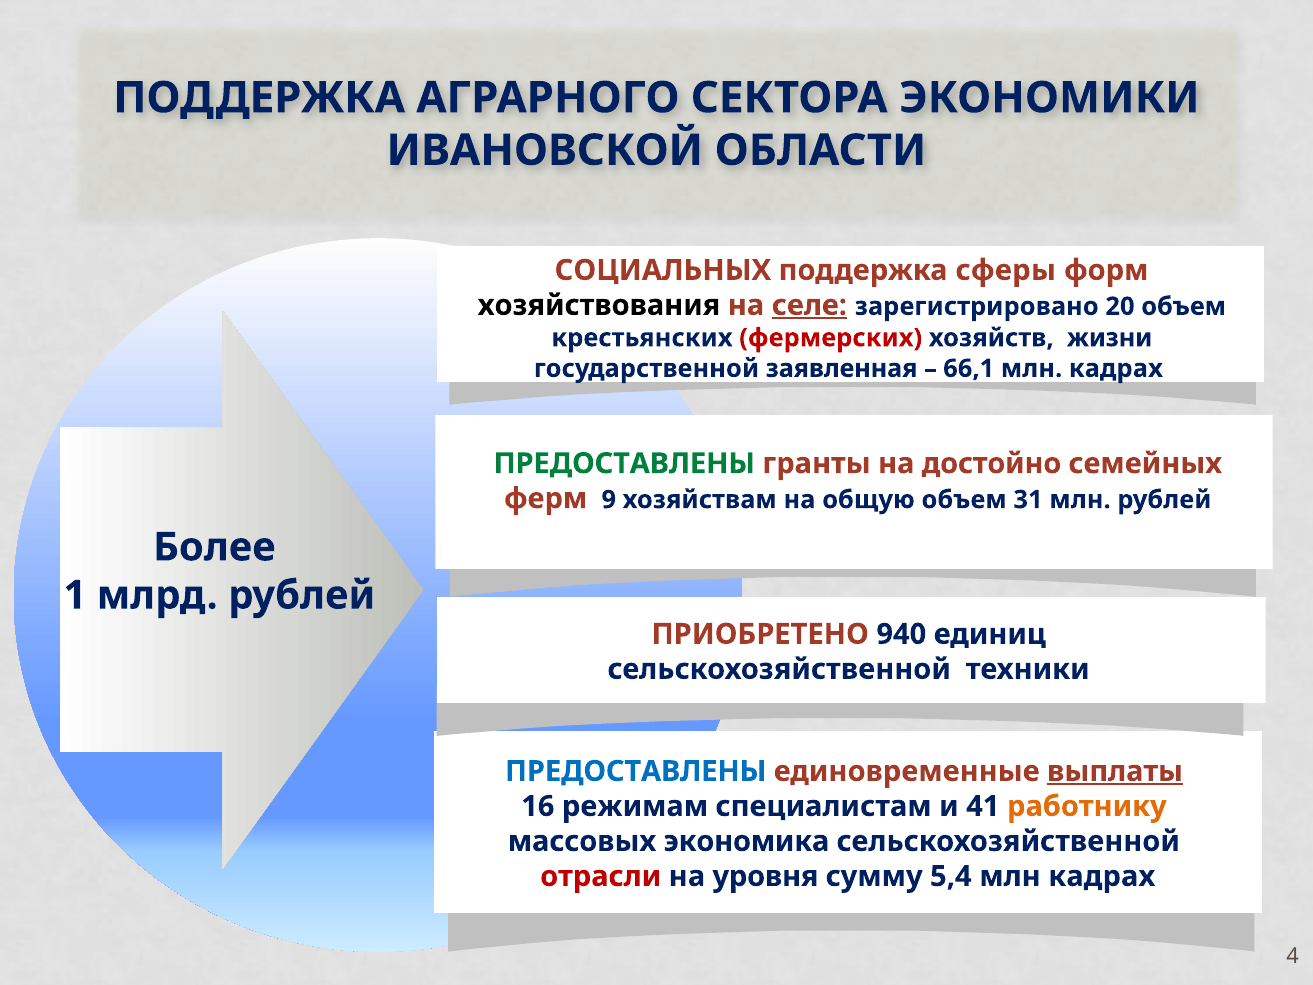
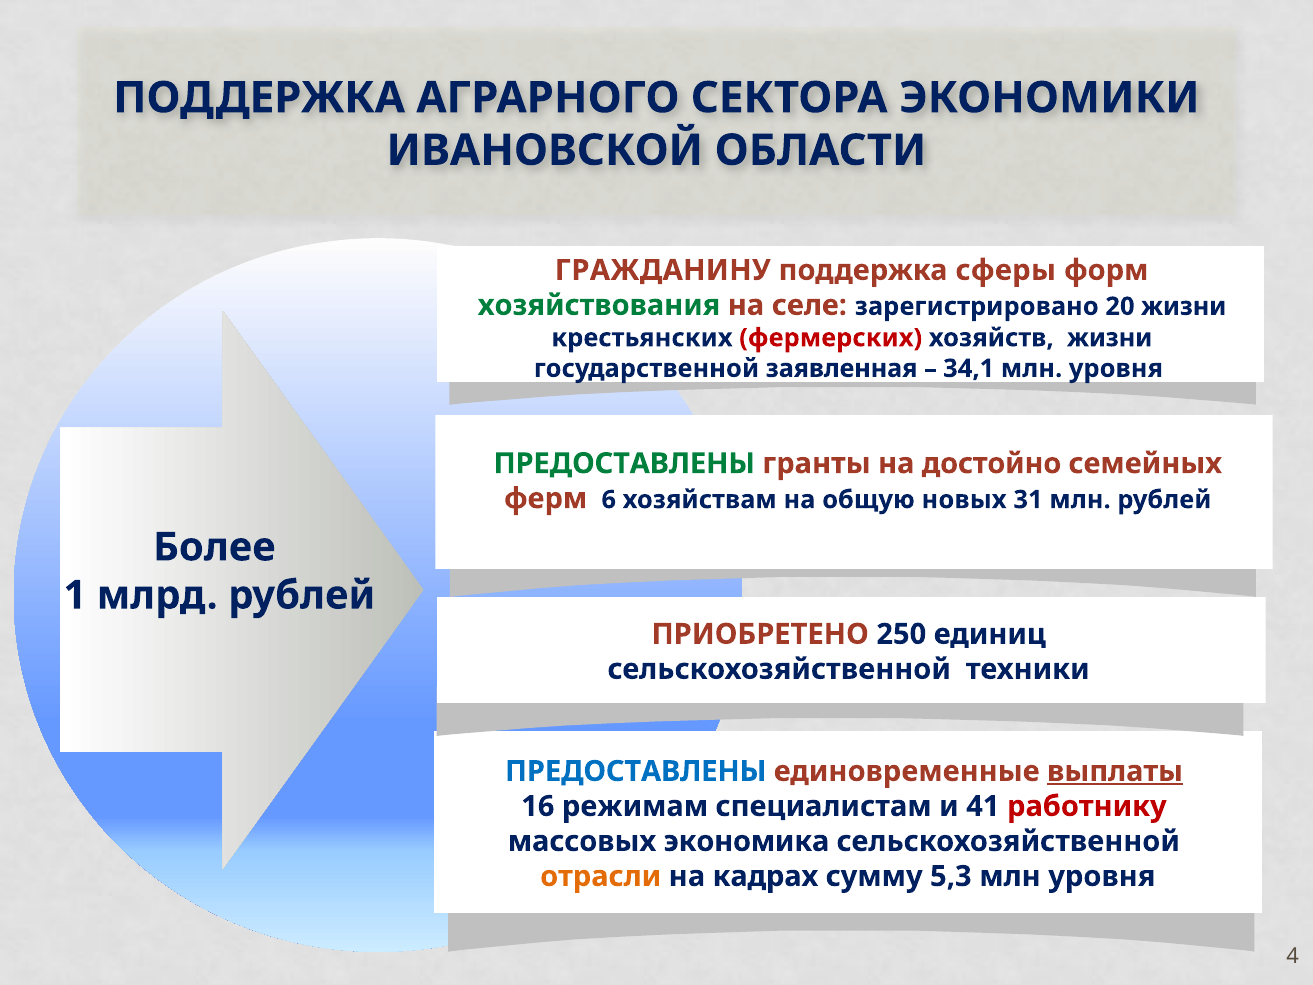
СОЦИАЛЬНЫХ: СОЦИАЛЬНЫХ -> ГРАЖДАНИНУ (663, 270)
хозяйствования colour: black -> green (599, 305)
селе underline: present -> none (809, 305)
20 объем: объем -> жизни (1184, 306)
66,1: 66,1 -> 34,1 (969, 368)
кадрах: кадрах -> уровня (1116, 368)
9: 9 -> 6 (609, 500)
общую объем: объем -> новых (964, 500)
940: 940 -> 250 (901, 634)
работнику colour: orange -> red (1087, 806)
отрасли colour: red -> orange (601, 876)
уровня: уровня -> кадрах (765, 876)
5,4: 5,4 -> 5,3 (951, 876)
кадрах: кадрах -> уровня (1102, 876)
